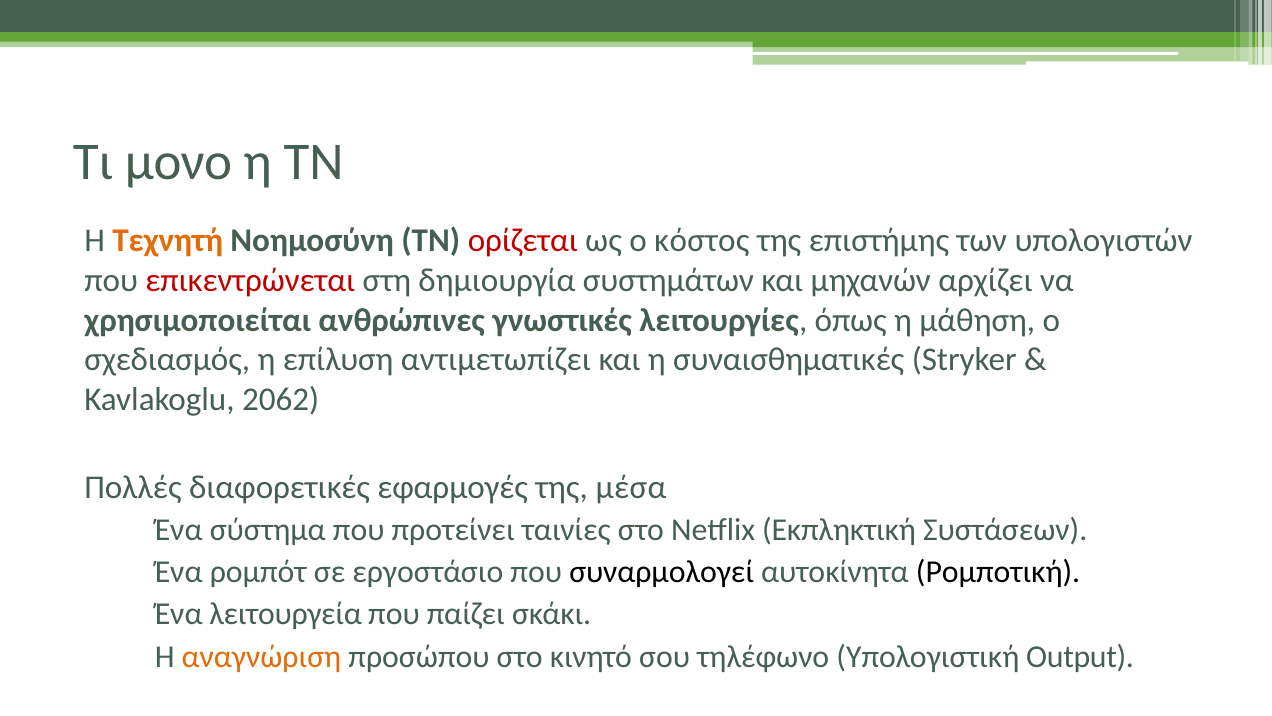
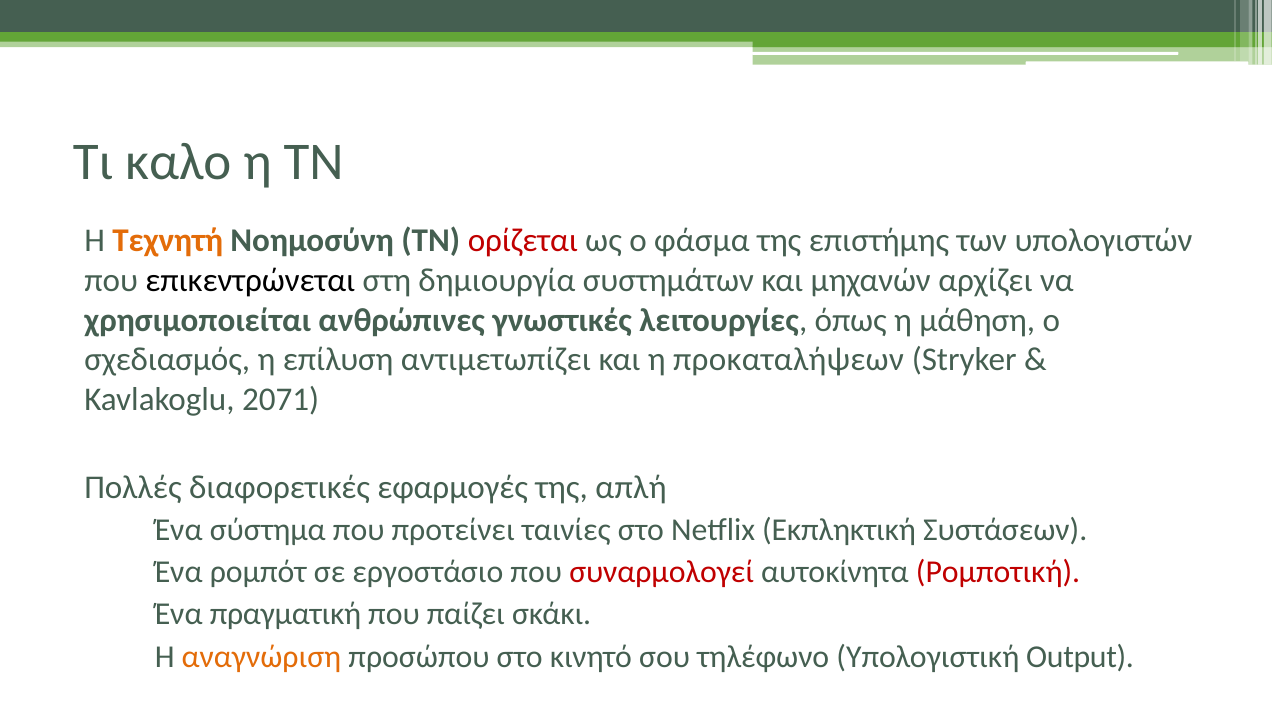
μονο: μονο -> καλο (178, 162)
κόστος: κόστος -> φάσμα (702, 240)
επικεντρώνεται colour: red -> black (250, 280)
συναισθηματικές: συναισθηματικές -> προκαταλήψεων (789, 360)
2062: 2062 -> 2071 (281, 399)
μέσα: μέσα -> απλή (631, 487)
συναρμολογεί colour: black -> red (662, 572)
Ρομποτική colour: black -> red (998, 572)
λειτουργεία: λειτουργεία -> πραγματική (286, 614)
